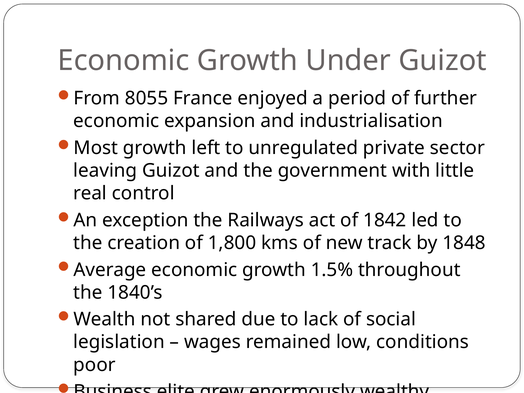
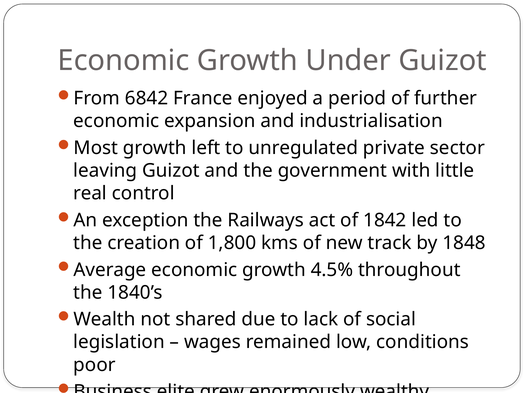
8055: 8055 -> 6842 (147, 98)
1.5%: 1.5% -> 4.5% (332, 270)
